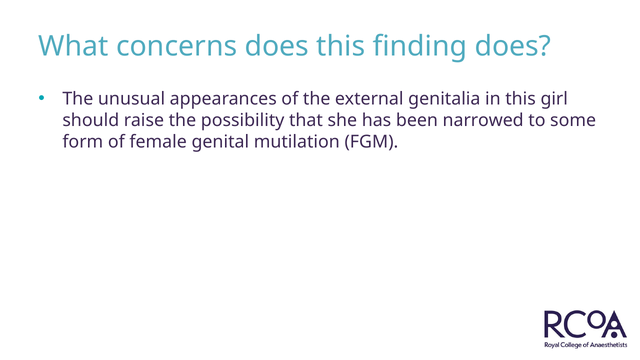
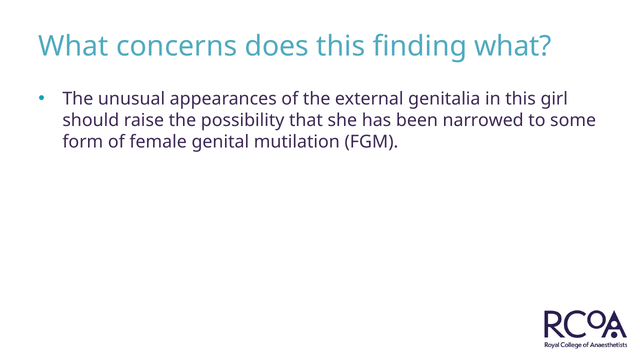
finding does: does -> what (513, 46)
